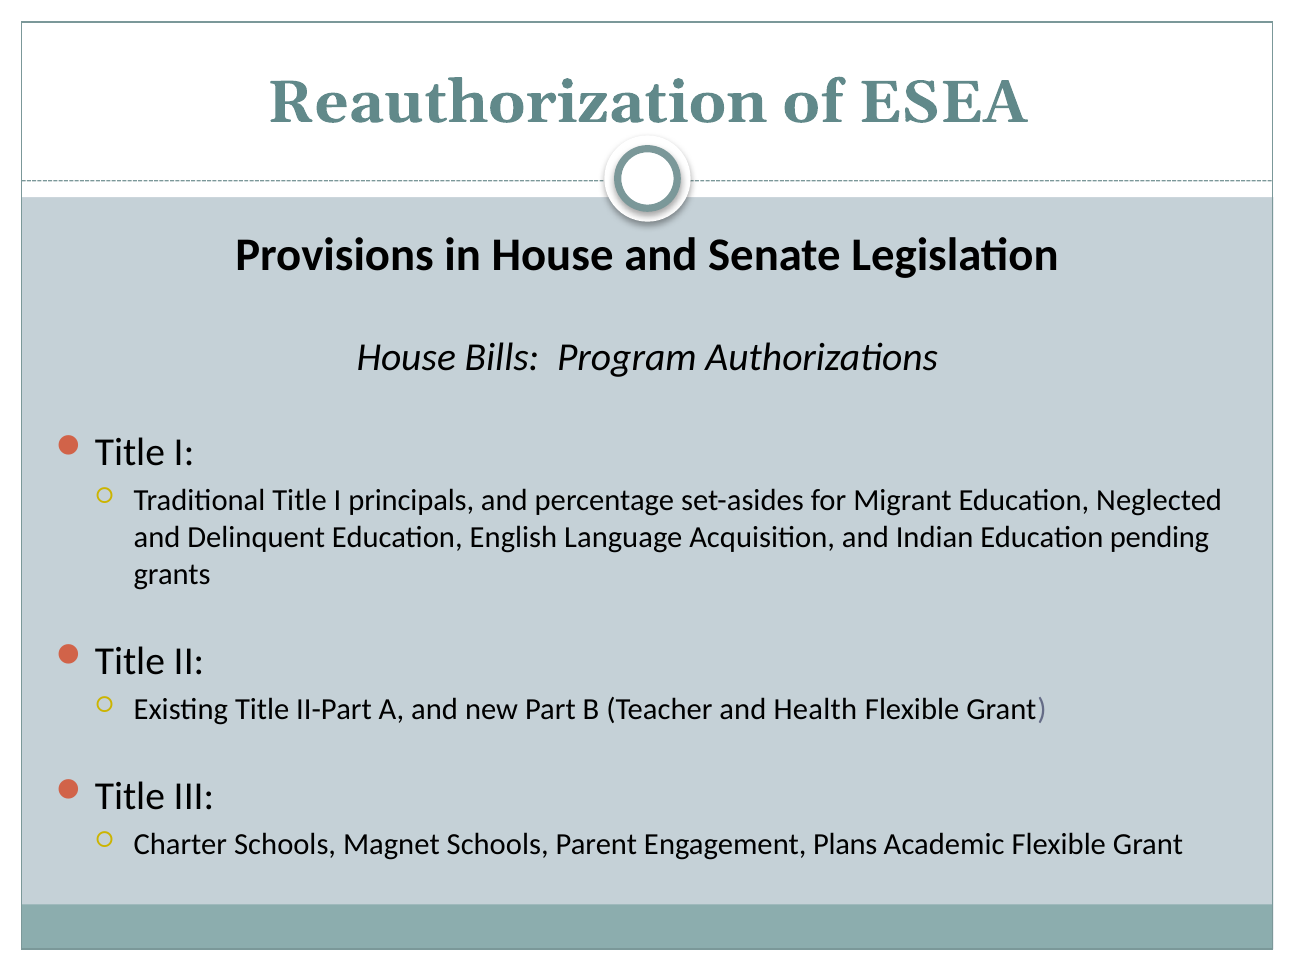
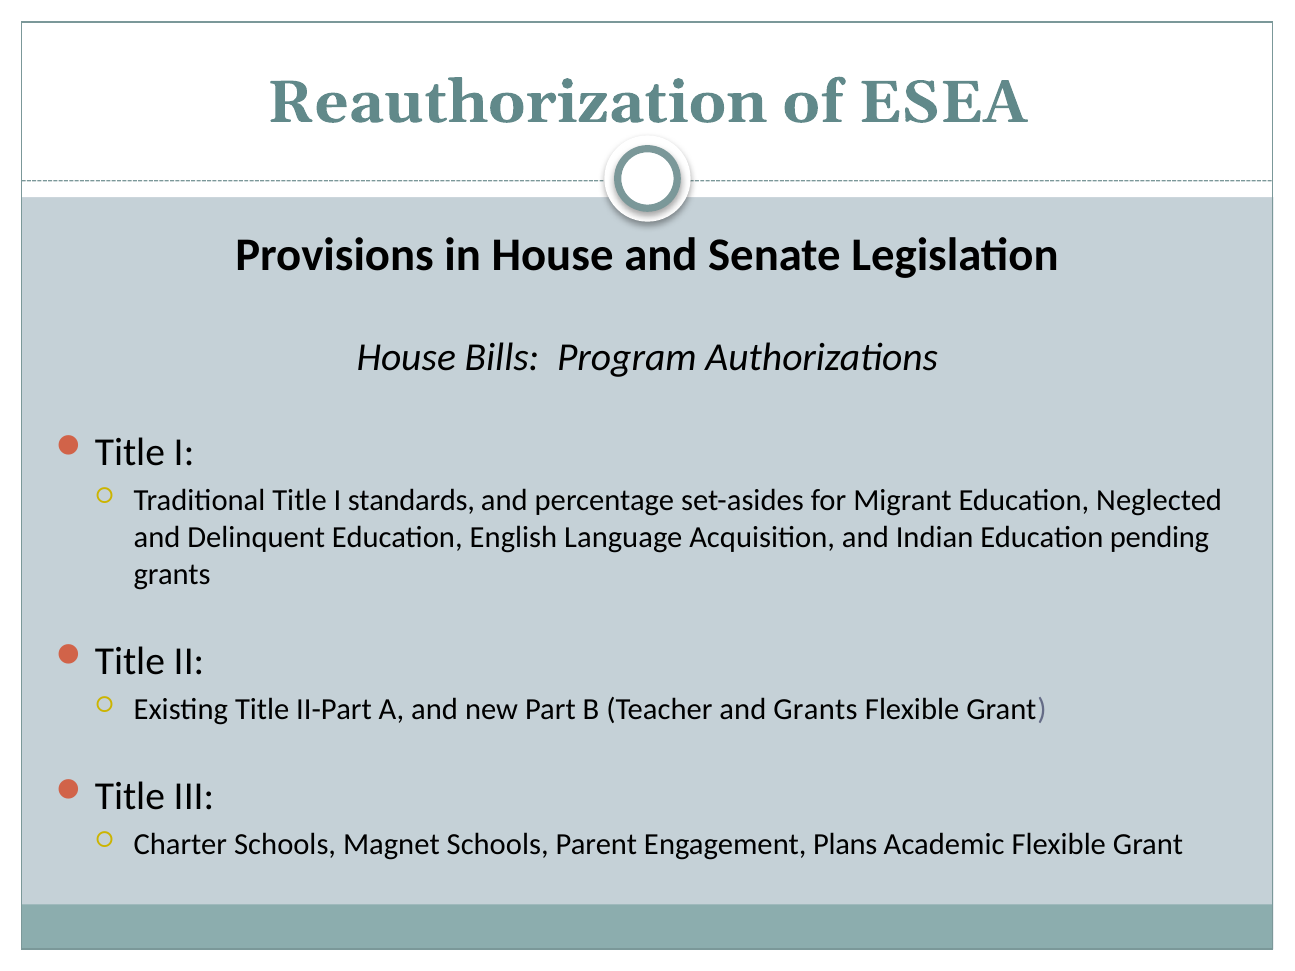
principals: principals -> standards (411, 501)
and Health: Health -> Grants (815, 710)
